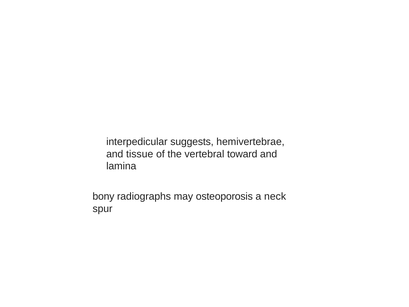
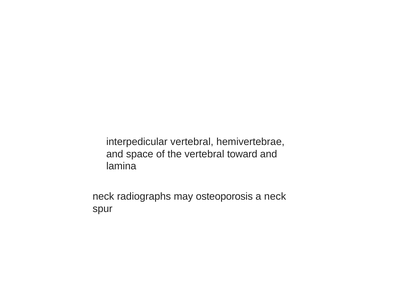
interpedicular suggests: suggests -> vertebral (192, 142)
tissue: tissue -> space (140, 154)
bony: bony -> neck (103, 196)
